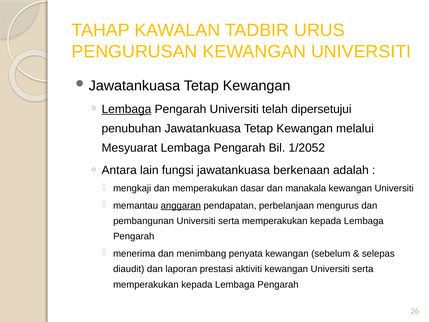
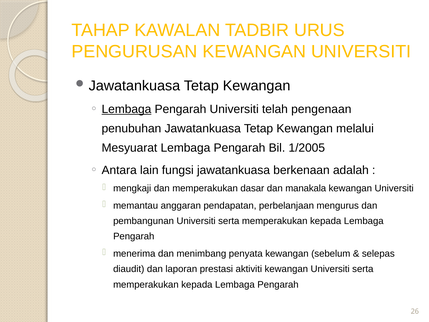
dipersetujui: dipersetujui -> pengenaan (321, 109)
1/2052: 1/2052 -> 1/2005 (307, 148)
anggaran underline: present -> none (181, 205)
